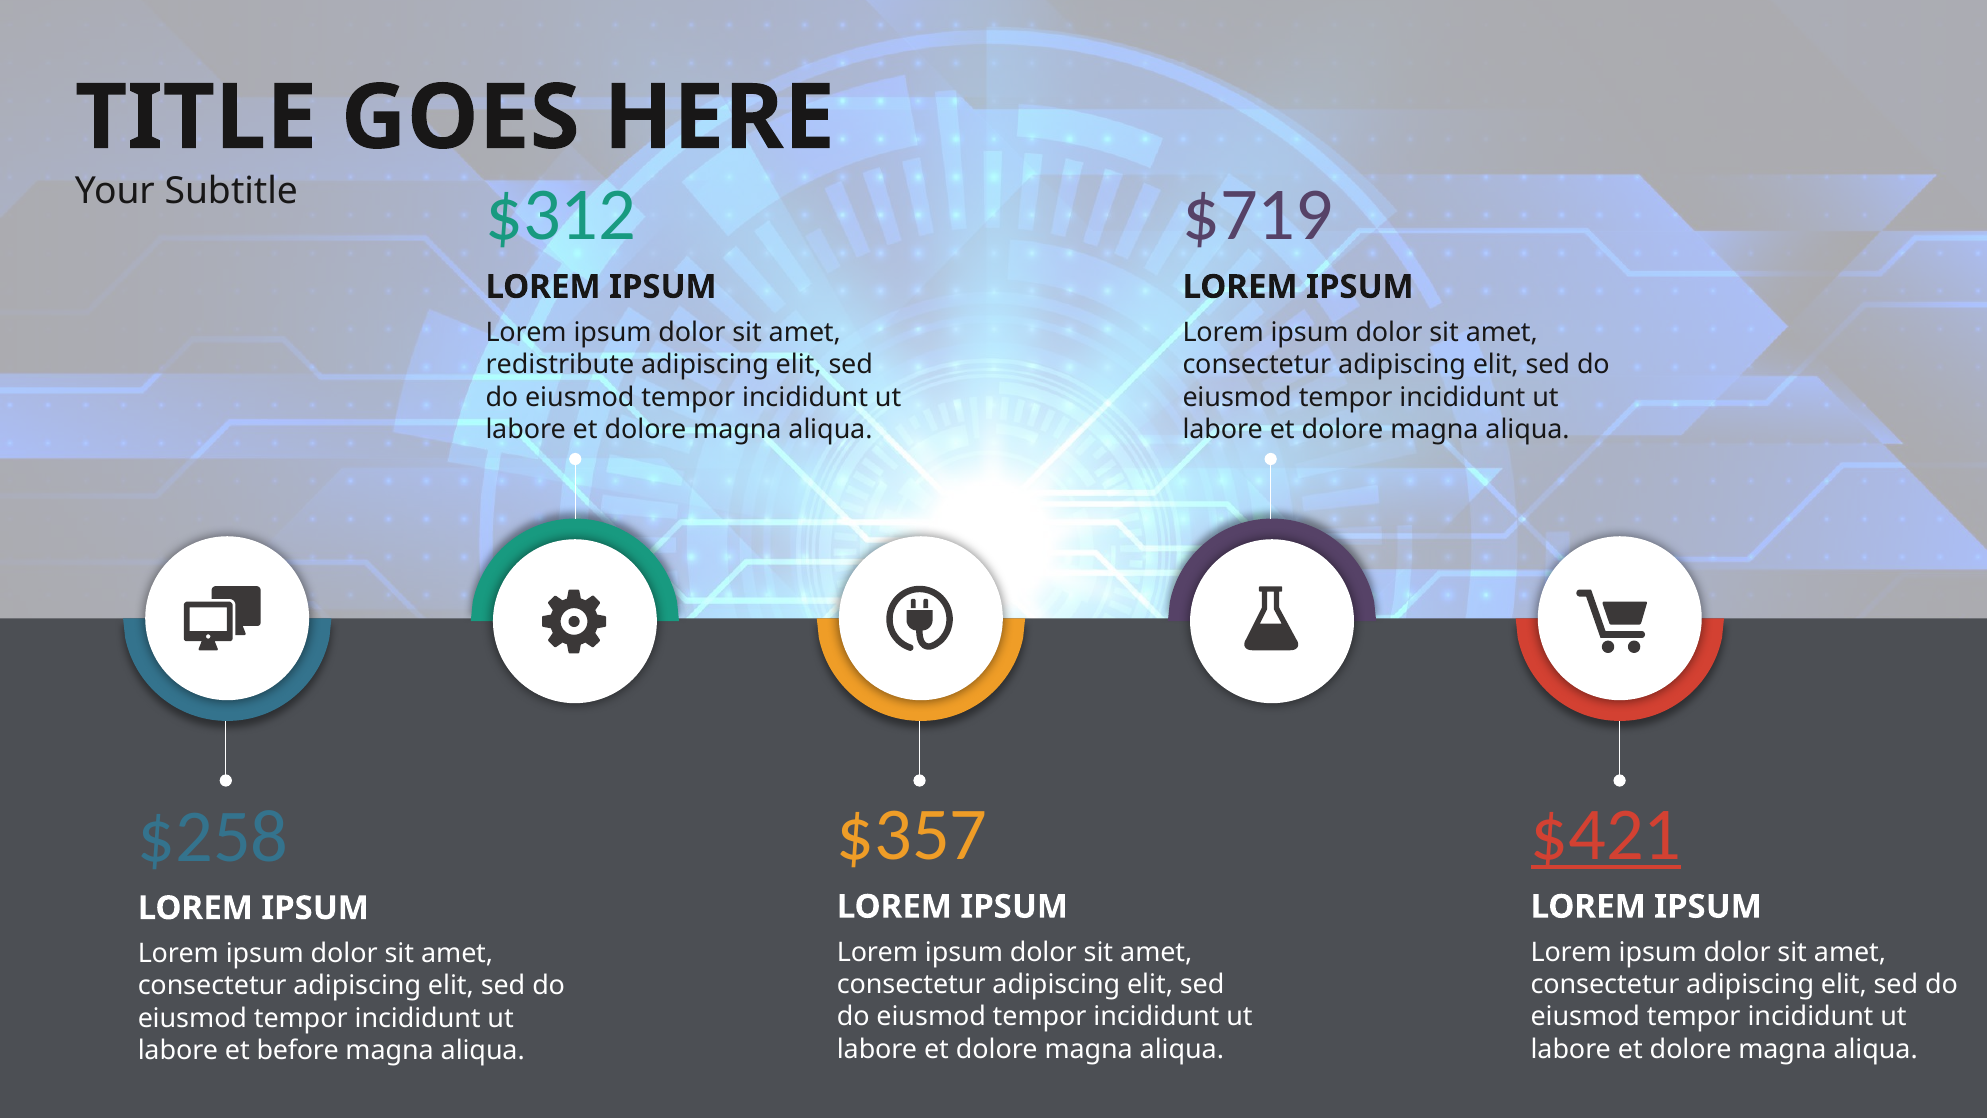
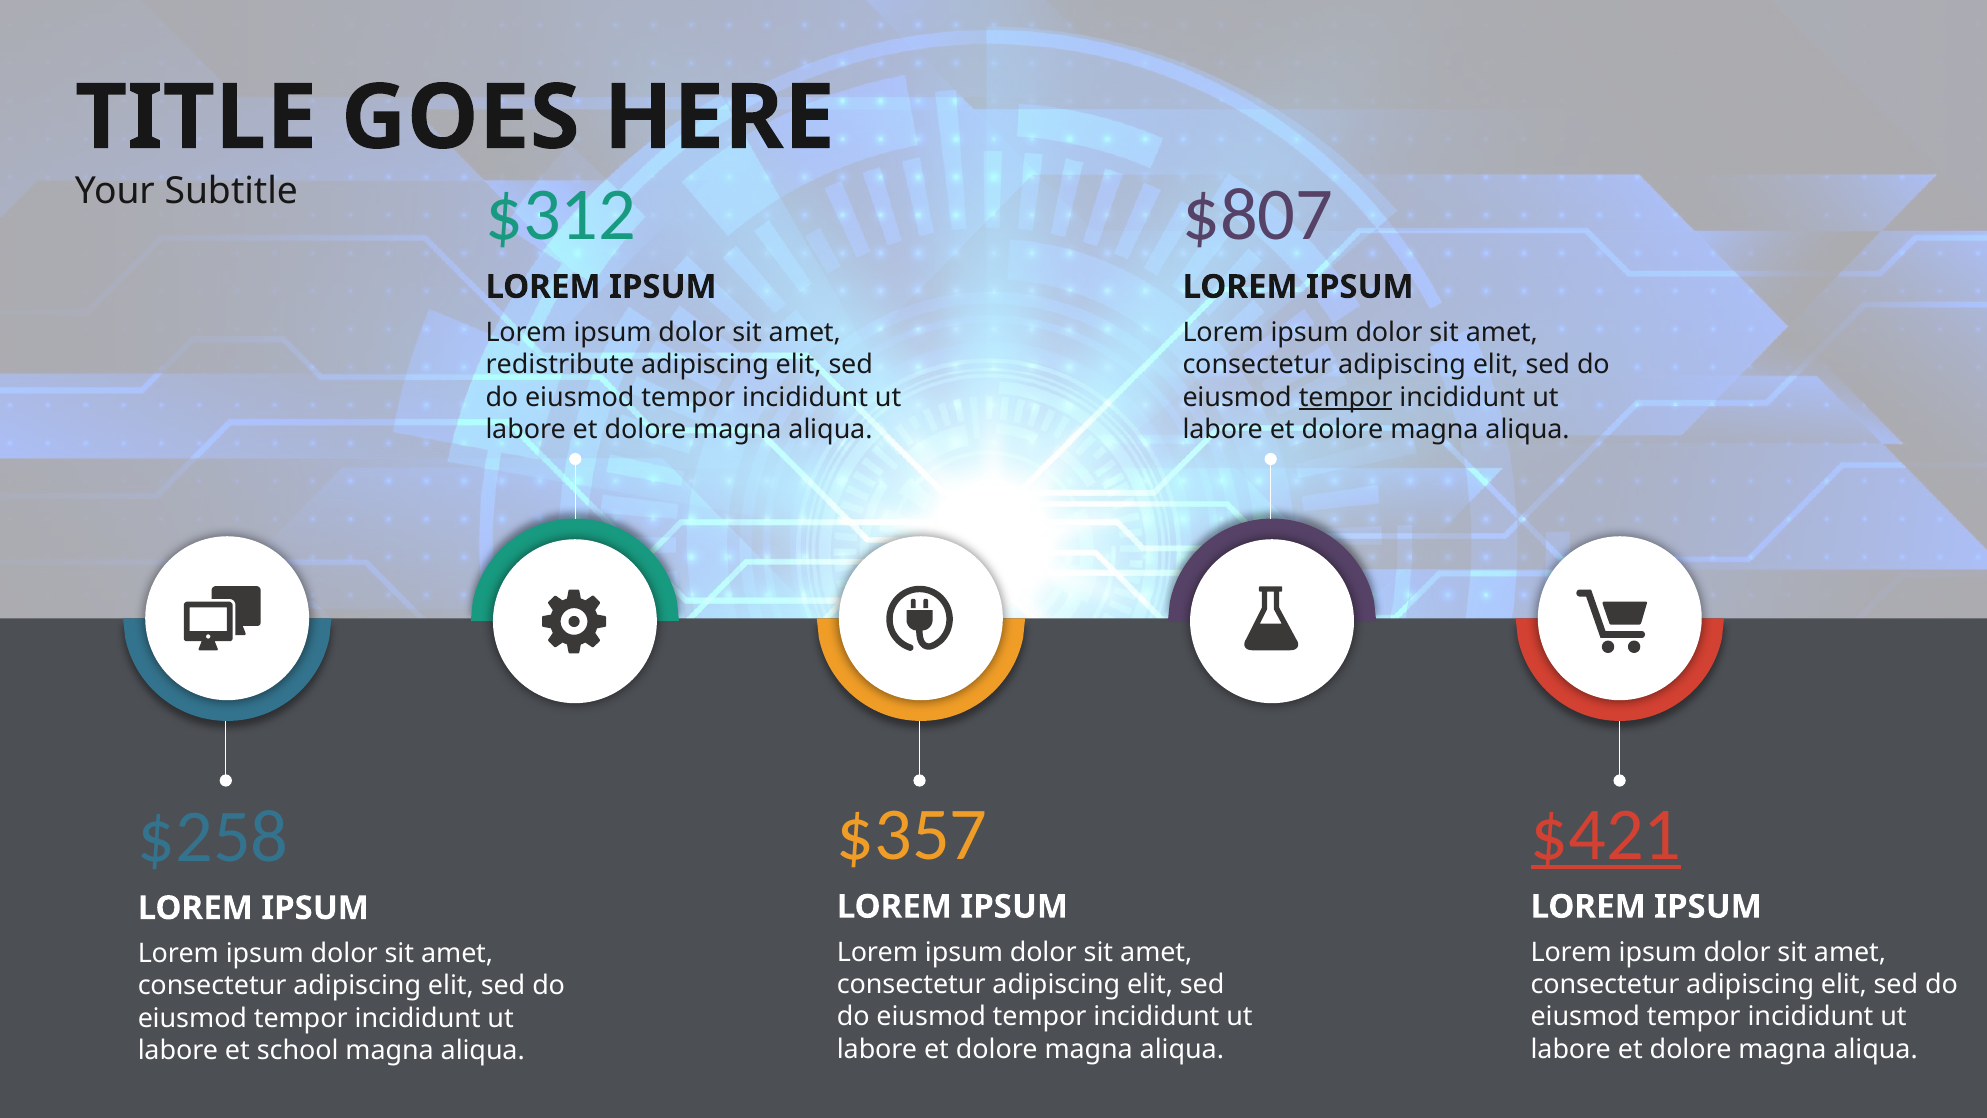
$719: $719 -> $807 (1258, 215)
tempor underline: none -> present (1346, 397)
before: before -> school (298, 1050)
